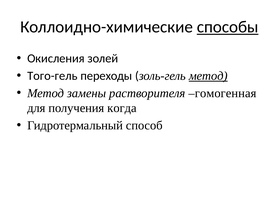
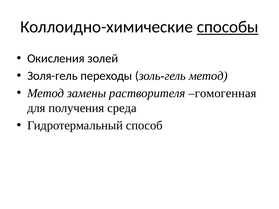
Того-гель: Того-гель -> Золя-гель (52, 76)
метод underline: present -> none (208, 76)
когда: когда -> среда (122, 108)
